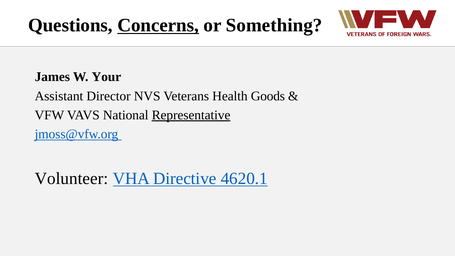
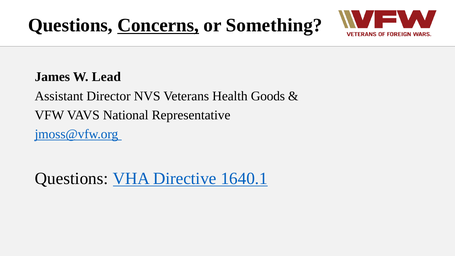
Your: Your -> Lead (106, 77)
Representative underline: present -> none (191, 115)
Volunteer: Volunteer -> Questions (72, 178)
4620.1: 4620.1 -> 1640.1 (244, 178)
